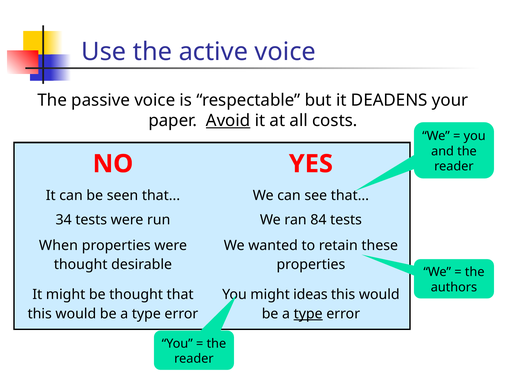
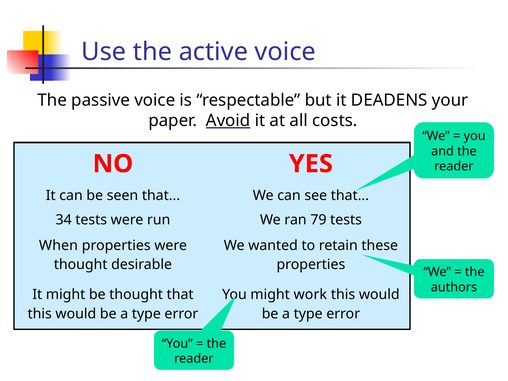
84: 84 -> 79 (318, 220)
ideas: ideas -> work (310, 294)
type underline: present -> none (308, 314)
